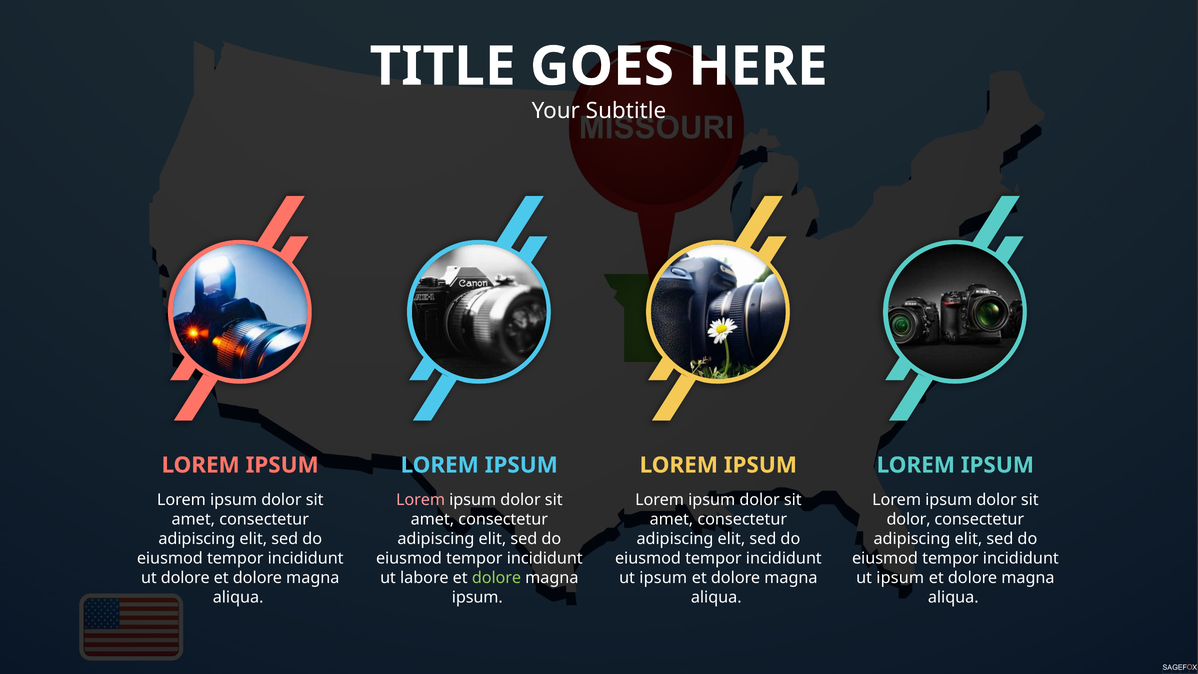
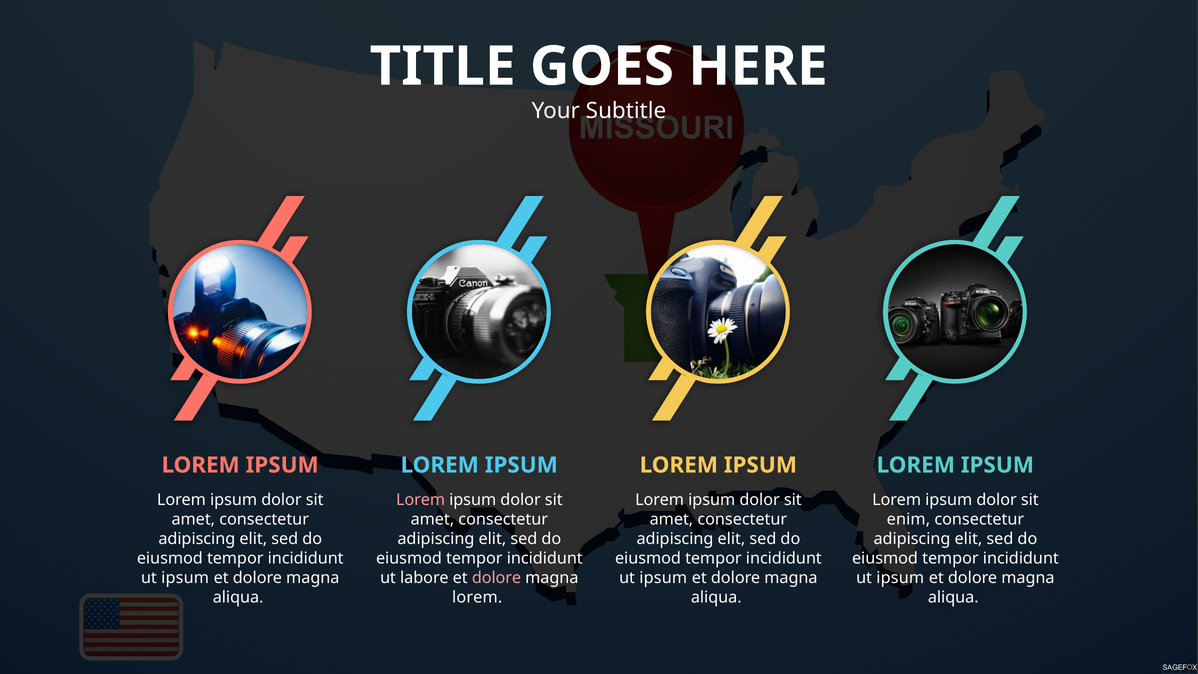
dolor: dolor -> enim (908, 519)
dolore: dolore -> ipsum (185, 578)
dolore colour: light green -> pink (497, 578)
ipsum: ipsum -> lorem (477, 597)
